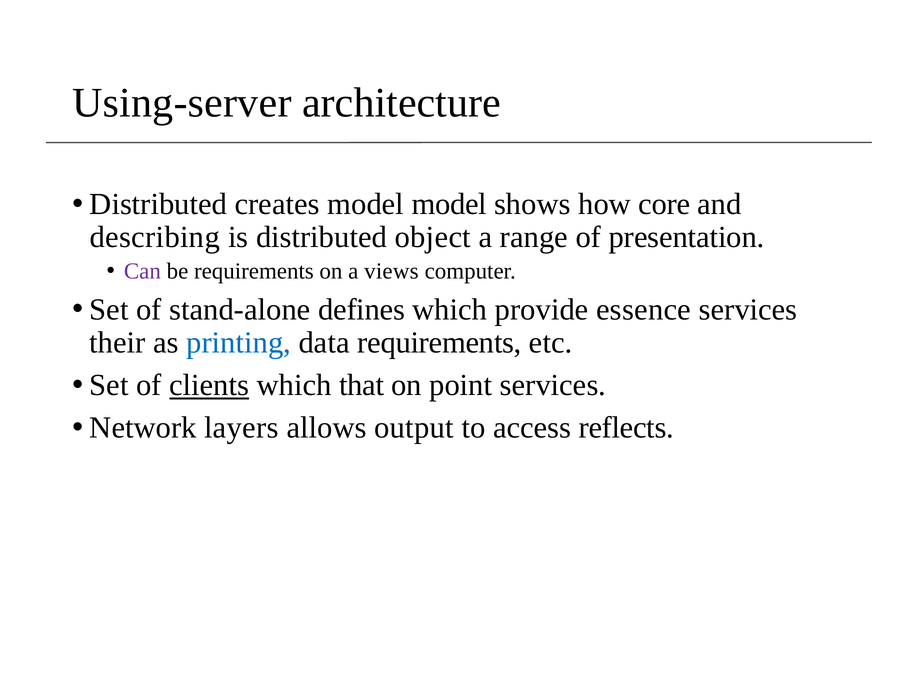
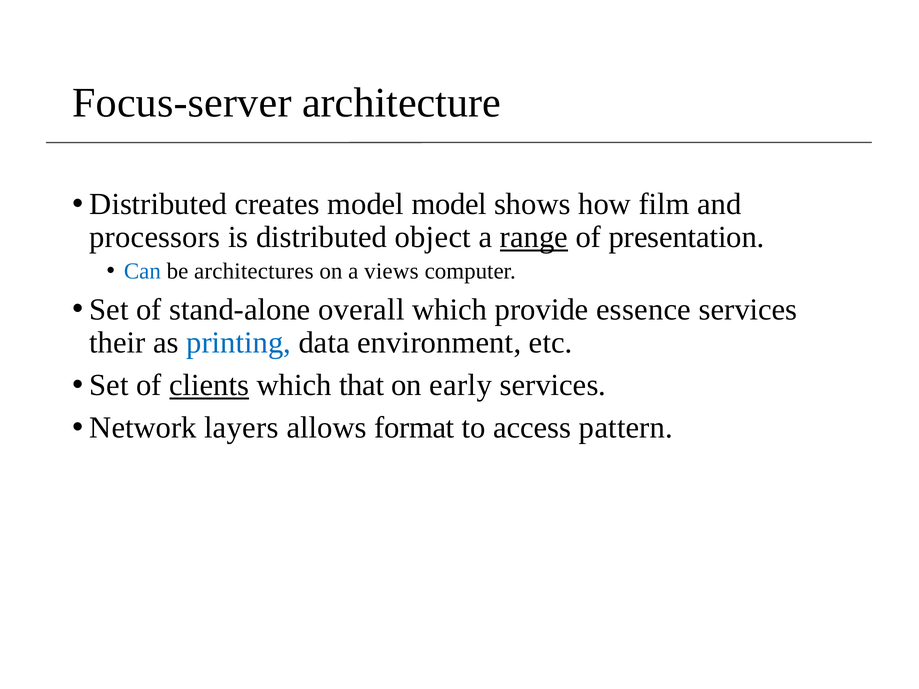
Using-server: Using-server -> Focus-server (182, 103)
core: core -> film (664, 204)
describing: describing -> processors (155, 237)
range underline: none -> present (534, 237)
Can colour: purple -> blue (142, 271)
be requirements: requirements -> architectures (254, 271)
defines: defines -> overall (361, 310)
data requirements: requirements -> environment (439, 343)
point: point -> early (461, 385)
output: output -> format (414, 428)
reflects: reflects -> pattern (626, 428)
